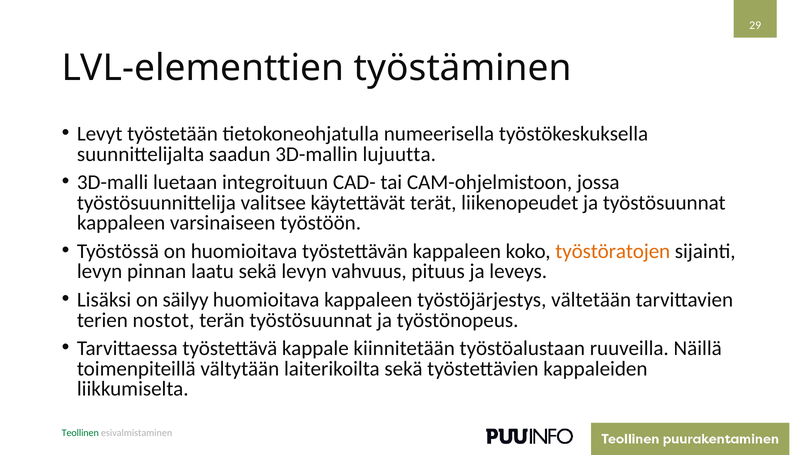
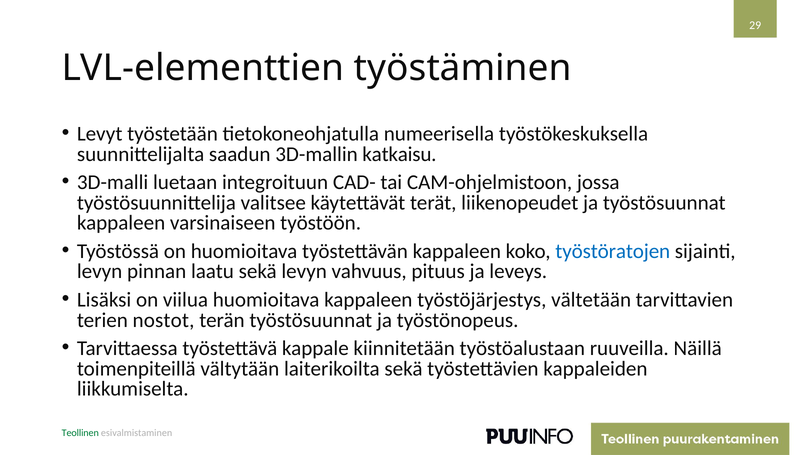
lujuutta: lujuutta -> katkaisu (399, 154)
työstöratojen colour: orange -> blue (613, 251)
säilyy: säilyy -> viilua (185, 300)
